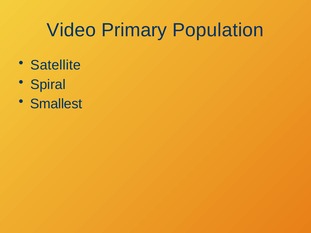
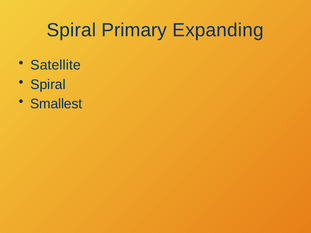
Video: Video -> Spiral (71, 30)
Population: Population -> Expanding (218, 30)
